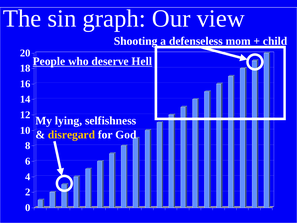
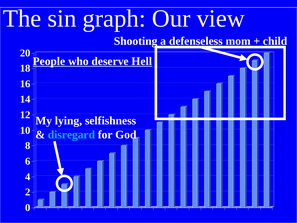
disregard colour: yellow -> light blue (71, 134)
